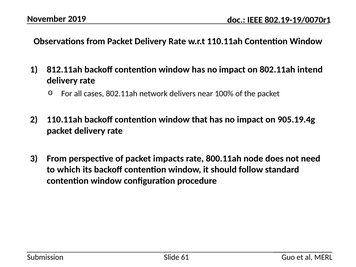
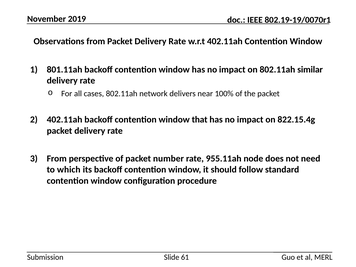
w.r.t 110.11ah: 110.11ah -> 402.11ah (225, 41)
812.11ah: 812.11ah -> 801.11ah (65, 69)
intend: intend -> similar (310, 69)
110.11ah: 110.11ah -> 402.11ah (65, 120)
905.19.4g: 905.19.4g -> 822.15.4g (296, 120)
impacts: impacts -> number (168, 158)
800.11ah: 800.11ah -> 955.11ah (224, 158)
